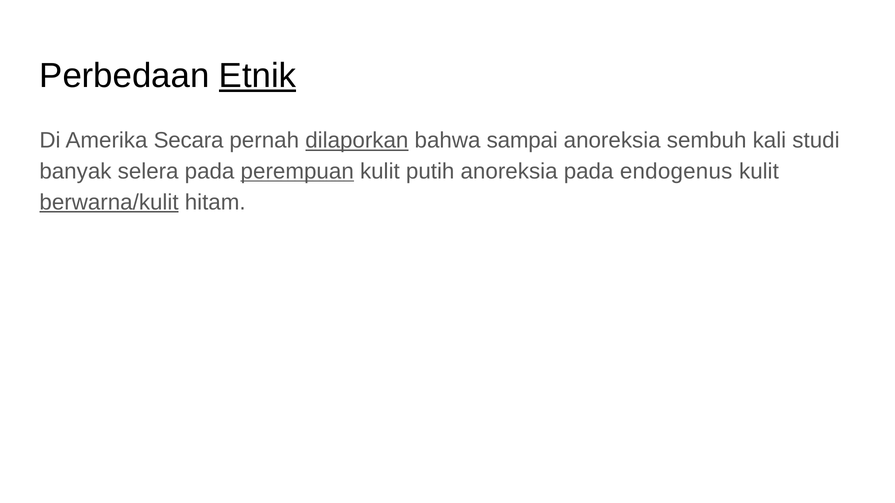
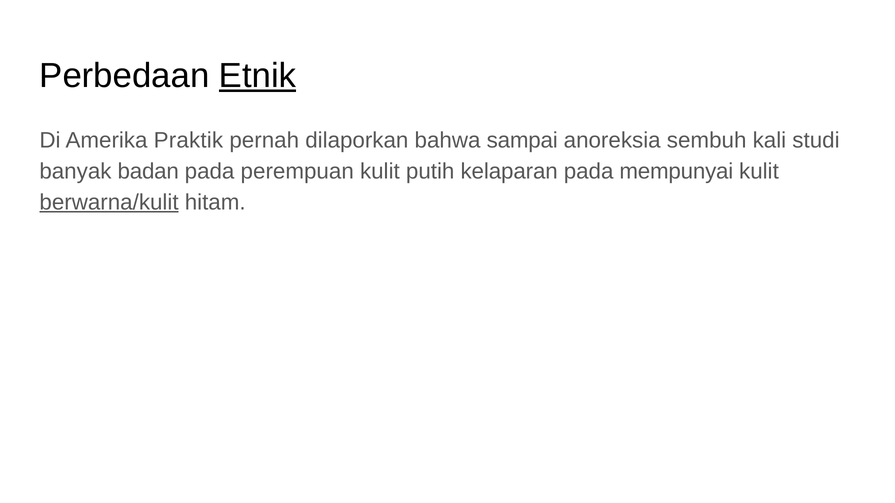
Secara: Secara -> Praktik (188, 141)
dilaporkan underline: present -> none (357, 141)
selera: selera -> badan (148, 172)
perempuan underline: present -> none (297, 172)
putih anoreksia: anoreksia -> kelaparan (509, 172)
endogenus: endogenus -> mempunyai (676, 172)
